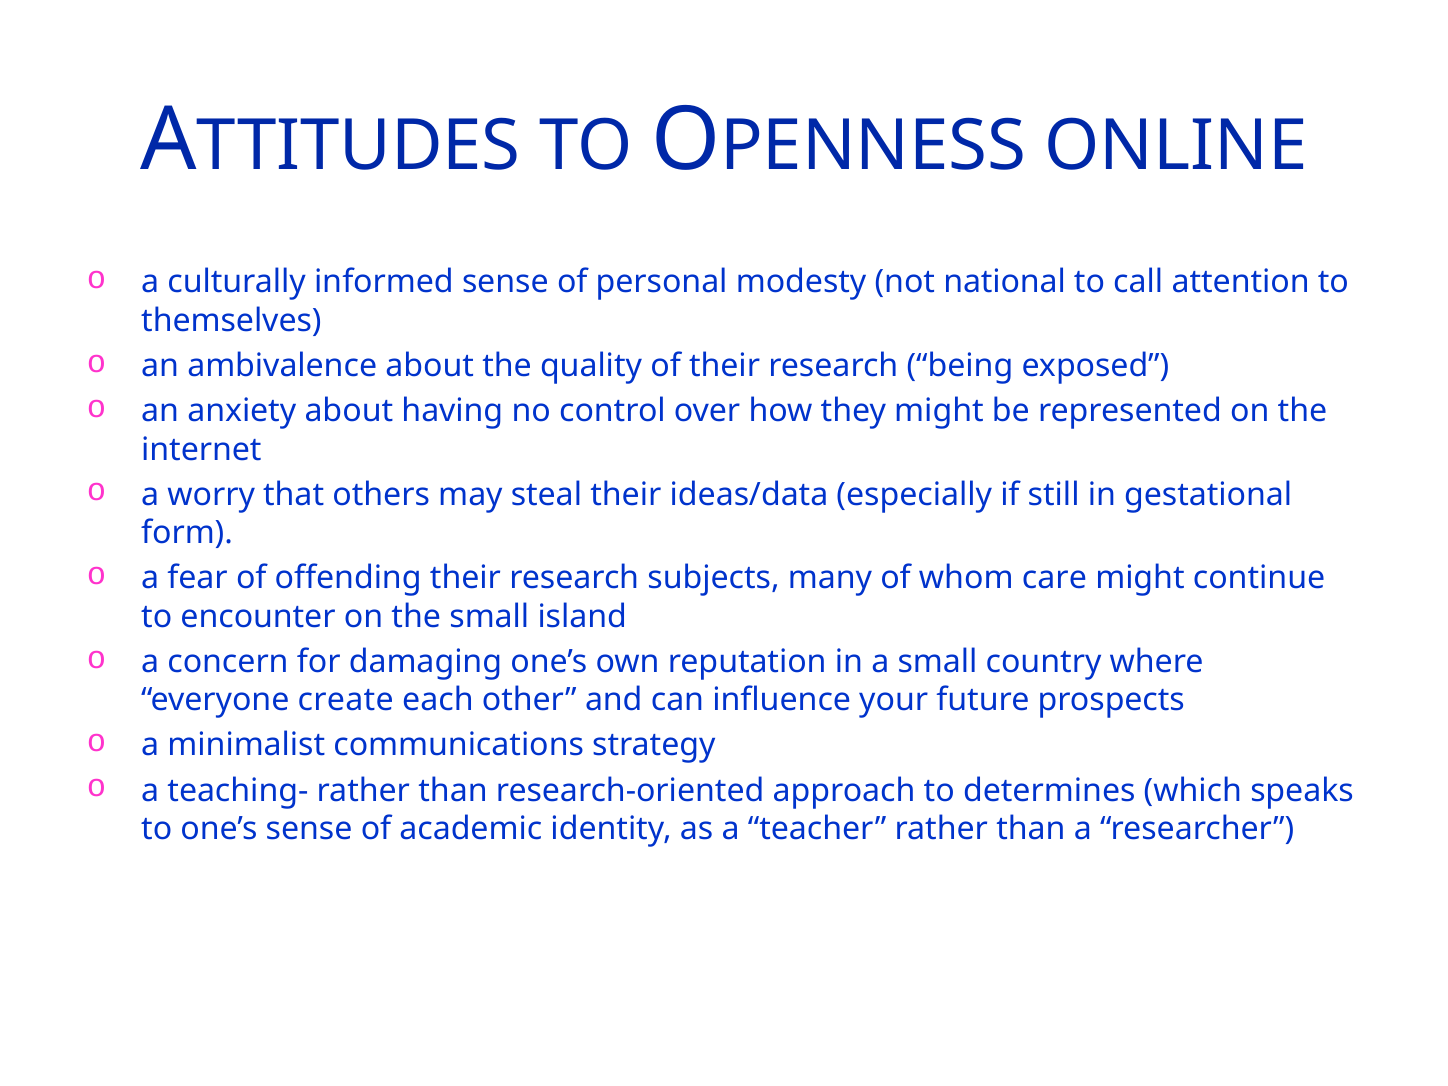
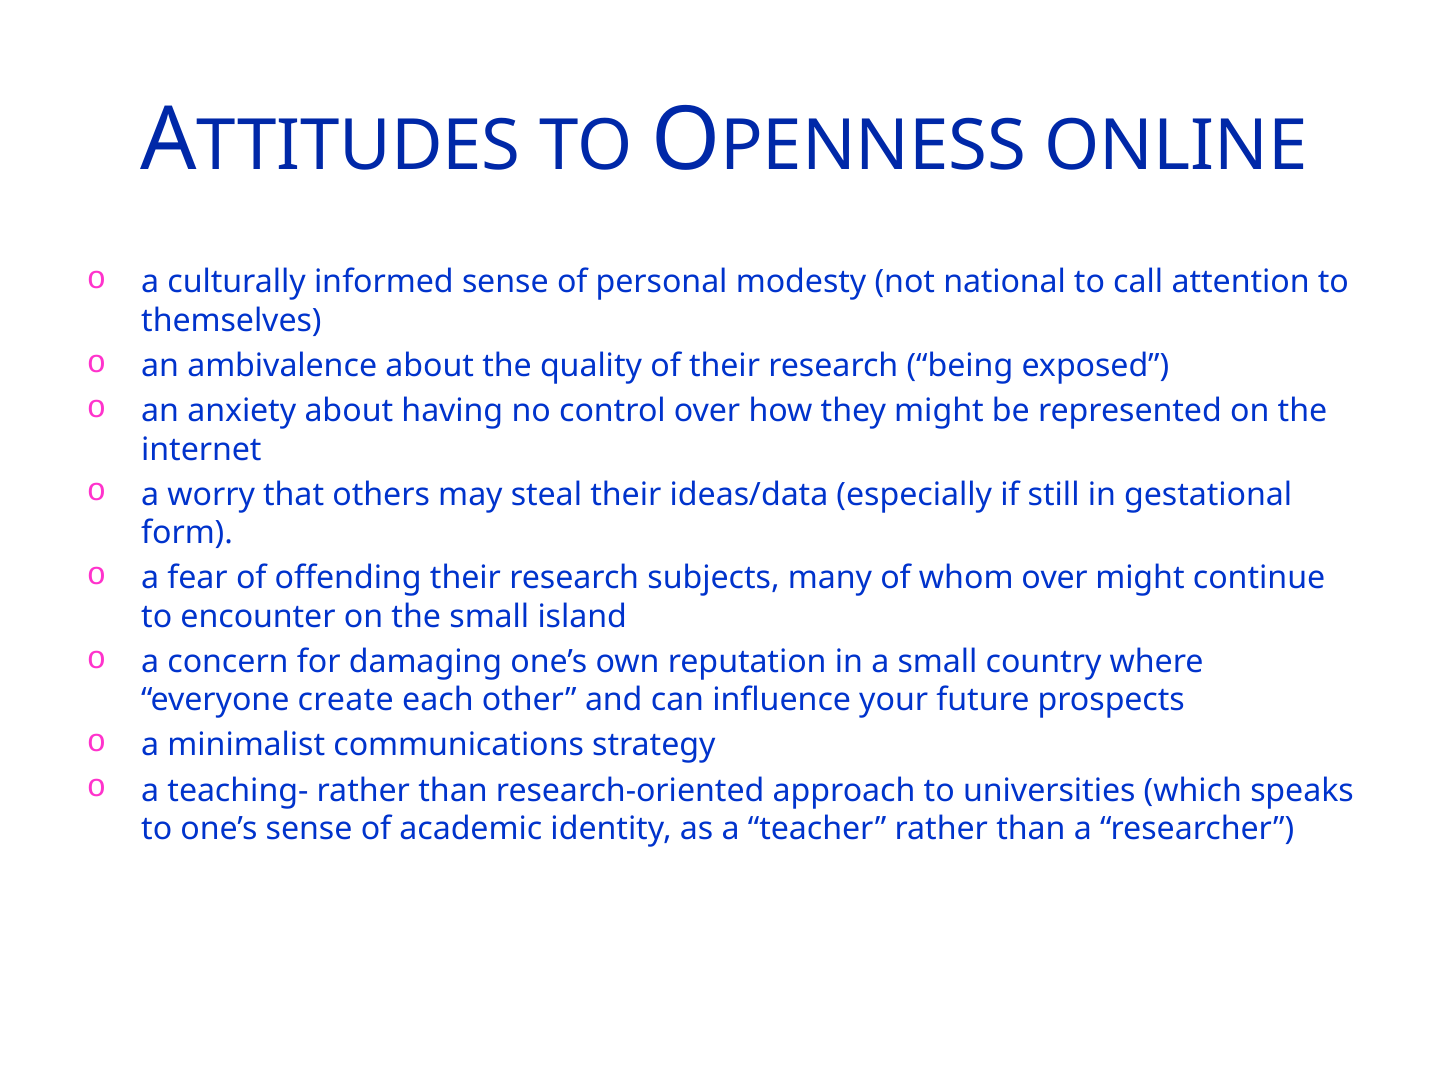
whom care: care -> over (1055, 578)
determines: determines -> universities (1049, 790)
